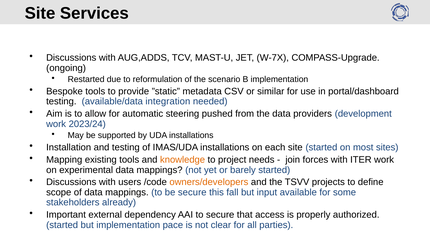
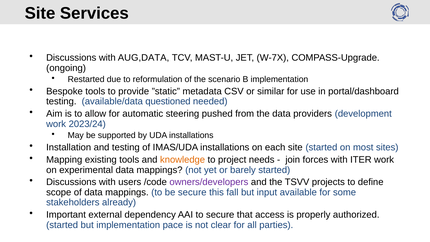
AUG,ADDS: AUG,ADDS -> AUG,DATA (144, 58)
integration: integration -> questioned (168, 101)
owners/developers colour: orange -> purple (209, 182)
